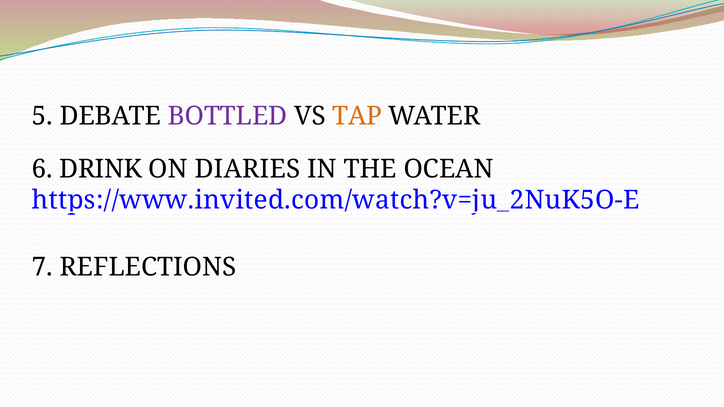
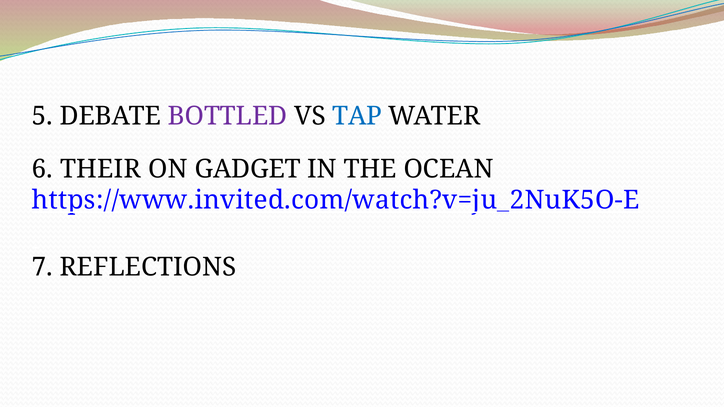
TAP colour: orange -> blue (357, 116)
DRINK: DRINK -> THEIR (101, 169)
DIARIES: DIARIES -> GADGET (248, 169)
